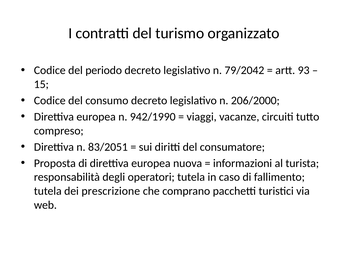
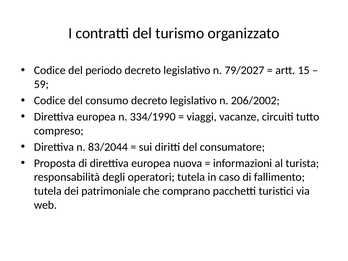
79/2042: 79/2042 -> 79/2027 (244, 70)
93: 93 -> 15 (304, 70)
15: 15 -> 59 (41, 84)
206/2000: 206/2000 -> 206/2002 (255, 101)
942/1990: 942/1990 -> 334/1990 (153, 117)
83/2051: 83/2051 -> 83/2044 (108, 147)
prescrizione: prescrizione -> patrimoniale (111, 191)
